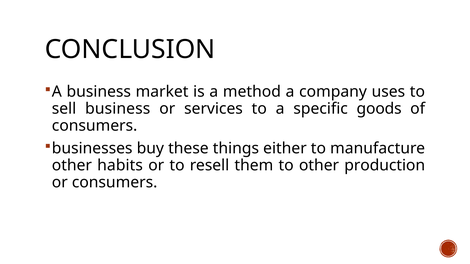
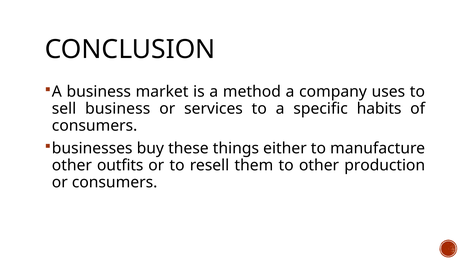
goods: goods -> habits (379, 109)
habits: habits -> outfits (120, 166)
